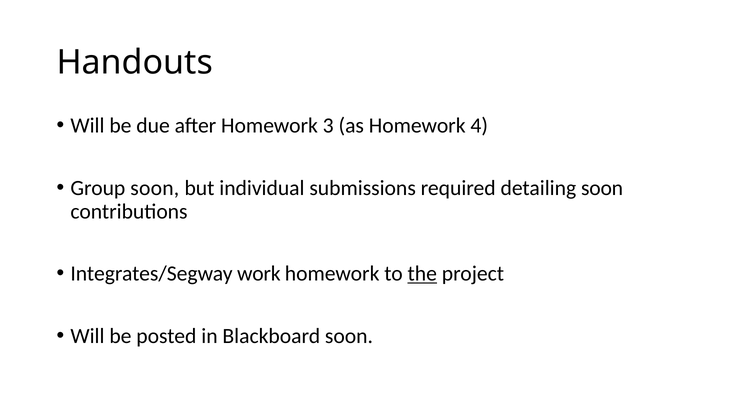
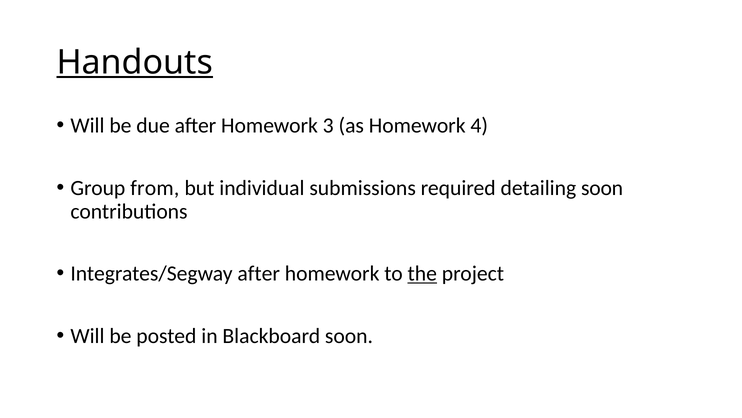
Handouts underline: none -> present (135, 62)
Group soon: soon -> from (155, 188)
Integrates/Segway work: work -> after (259, 273)
